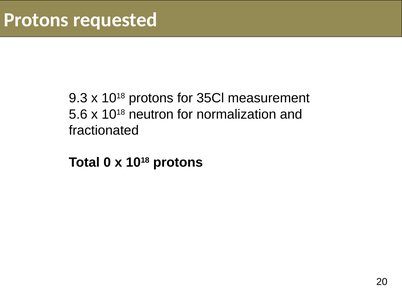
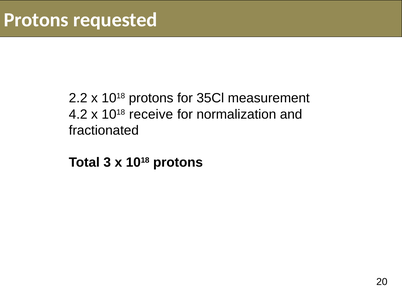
9.3: 9.3 -> 2.2 (78, 98)
5.6: 5.6 -> 4.2 (78, 114)
neutron: neutron -> receive (151, 114)
0: 0 -> 3 (107, 163)
